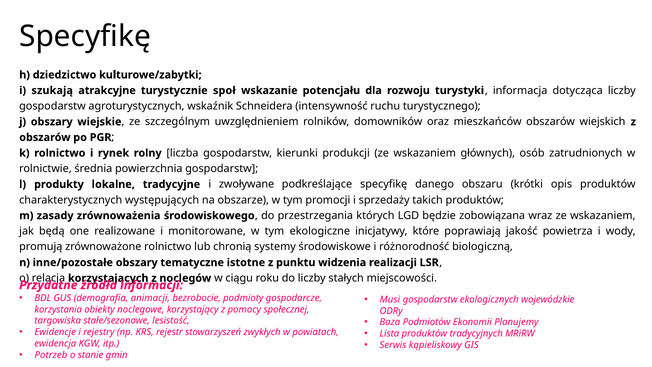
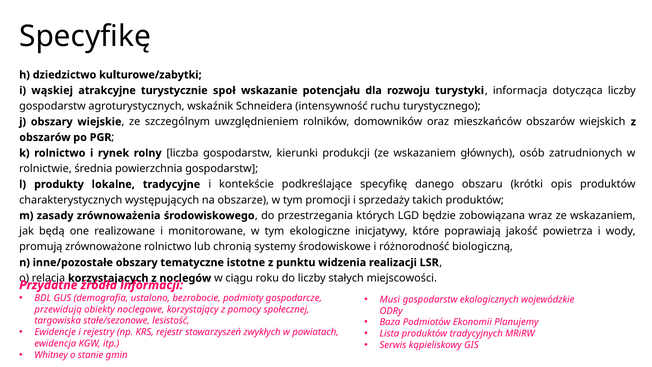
szukają: szukają -> wąskiej (52, 90)
zwoływane: zwoływane -> kontekście (246, 184)
animacji: animacji -> ustalono (150, 298)
korzystania: korzystania -> przewidują (58, 309)
Potrzeb: Potrzeb -> Whitney (51, 355)
